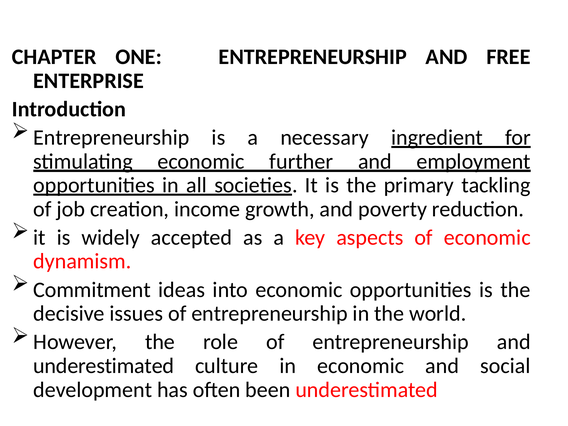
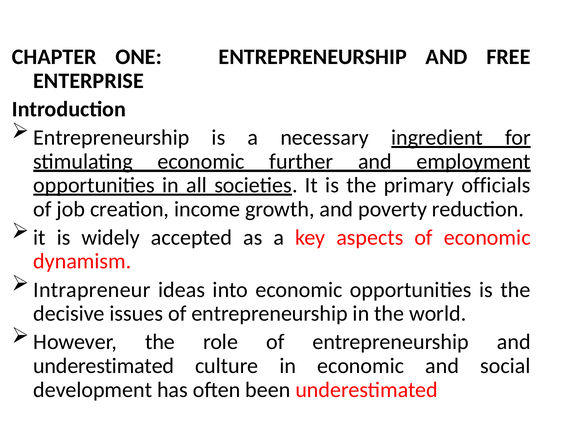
tackling: tackling -> officials (496, 185)
Commitment: Commitment -> Intrapreneur (92, 290)
